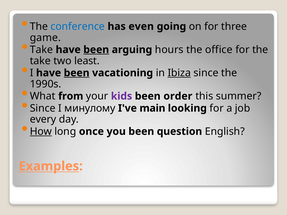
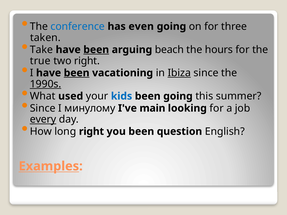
game: game -> taken (45, 38)
hours: hours -> beach (169, 50)
office: office -> hours (219, 50)
take: take -> true (40, 61)
two least: least -> right (87, 61)
1990s underline: none -> present (46, 84)
from: from -> used (71, 96)
kids colour: purple -> blue (122, 96)
been order: order -> going (178, 96)
every underline: none -> present (43, 120)
How underline: present -> none (41, 132)
long once: once -> right (91, 132)
